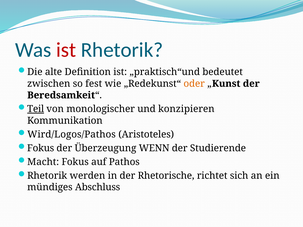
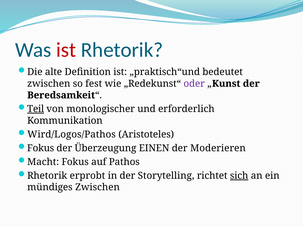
oder colour: orange -> purple (194, 84)
konzipieren: konzipieren -> erforderlich (186, 109)
WENN: WENN -> EINEN (154, 148)
Studierende: Studierende -> Moderieren (218, 148)
werden: werden -> erprobt (87, 176)
Rhetorische: Rhetorische -> Storytelling (166, 176)
sich underline: none -> present (239, 176)
mündiges Abschluss: Abschluss -> Zwischen (98, 187)
